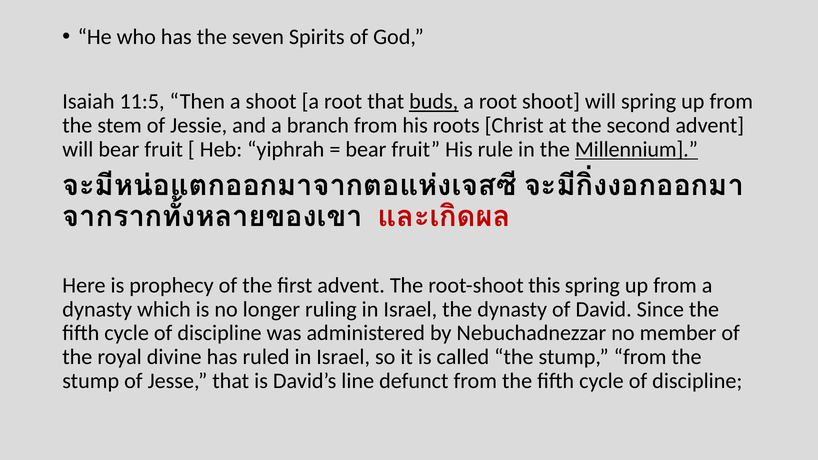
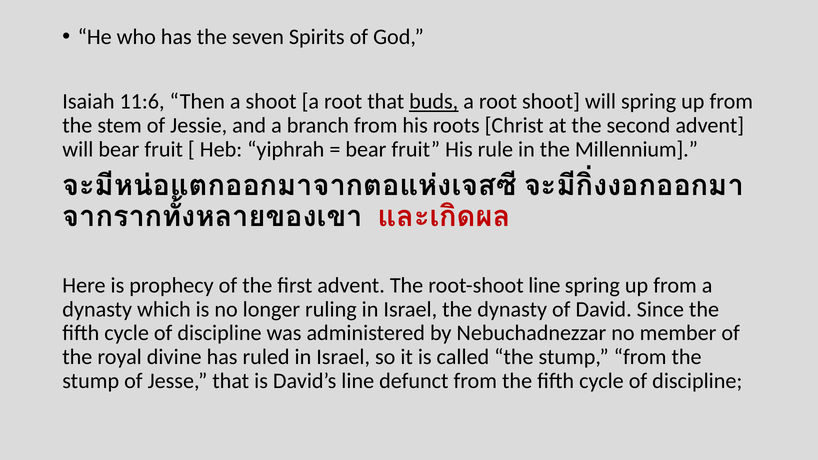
11:5: 11:5 -> 11:6 (142, 102)
Millennium underline: present -> none (636, 149)
root-shoot this: this -> line (544, 285)
